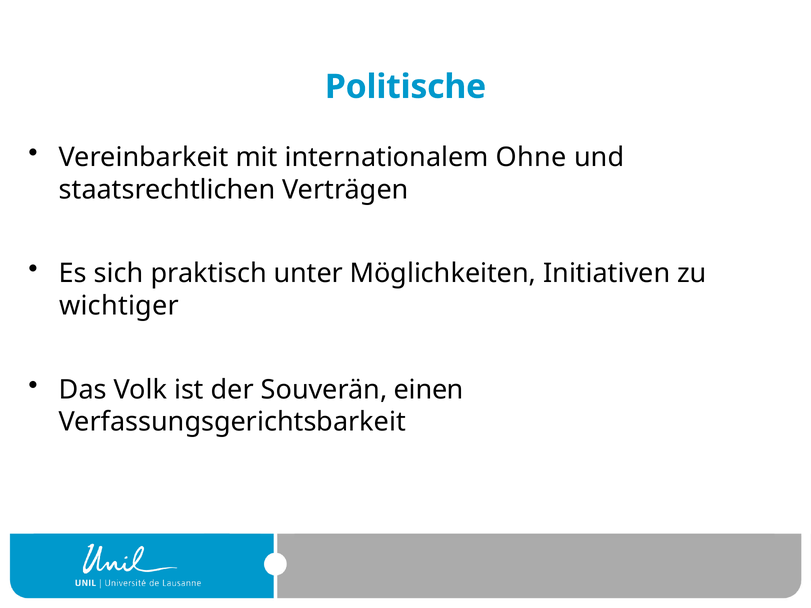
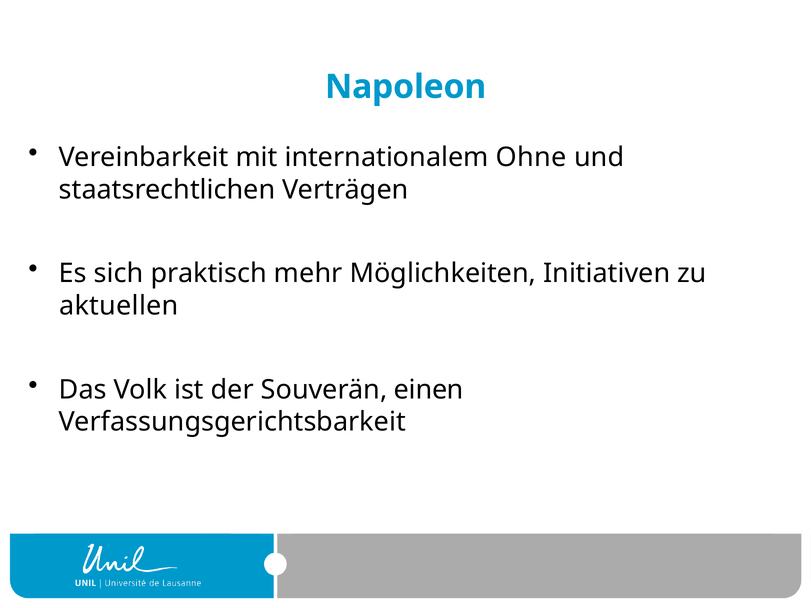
Politische: Politische -> Napoleon (406, 87)
unter: unter -> mehr (308, 274)
wichtiger: wichtiger -> aktuellen (119, 306)
